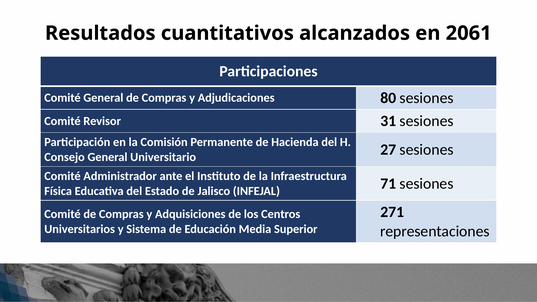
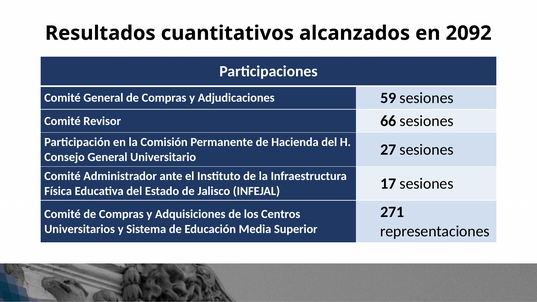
2061: 2061 -> 2092 (469, 33)
80: 80 -> 59 (388, 98)
31: 31 -> 66 (388, 121)
71: 71 -> 17 (388, 184)
